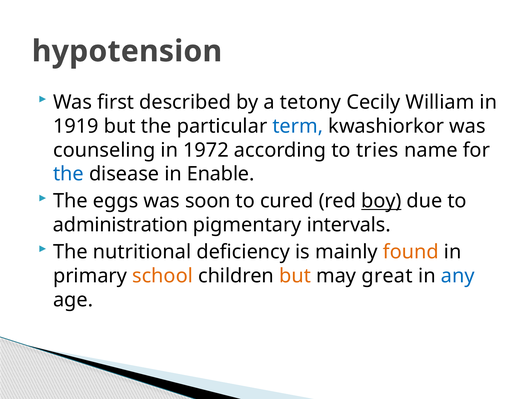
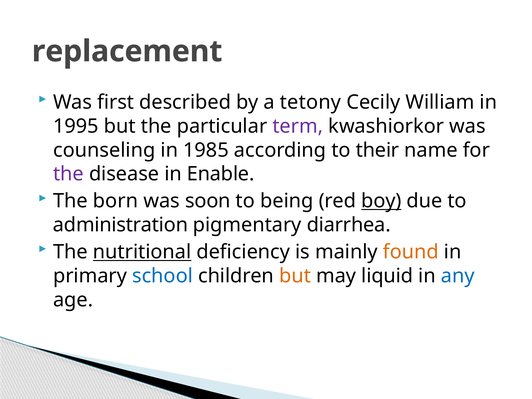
hypotension: hypotension -> replacement (127, 51)
1919: 1919 -> 1995 (76, 126)
term colour: blue -> purple (298, 126)
1972: 1972 -> 1985 (206, 150)
tries: tries -> their (378, 150)
the colour: blue -> purple (69, 174)
eggs: eggs -> born (116, 201)
cured: cured -> being (287, 201)
intervals: intervals -> diarrhea (349, 225)
nutritional underline: none -> present (142, 252)
school colour: orange -> blue (163, 276)
great: great -> liquid (387, 276)
